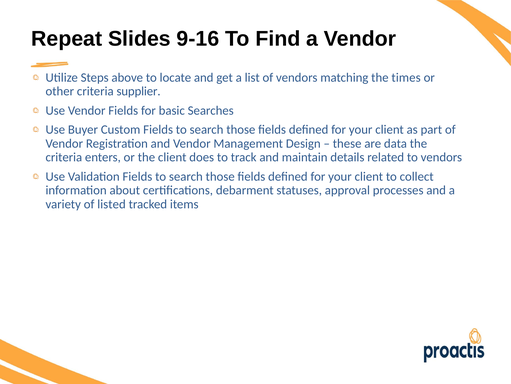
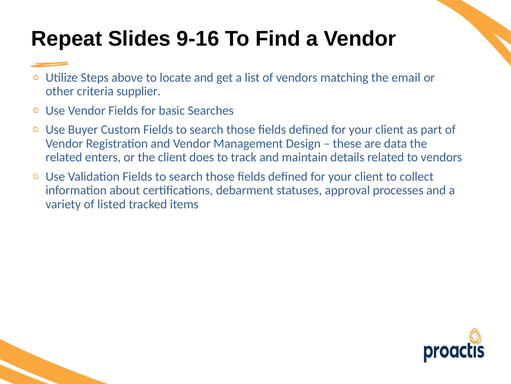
times: times -> email (406, 77)
criteria: criteria -> related (64, 157)
